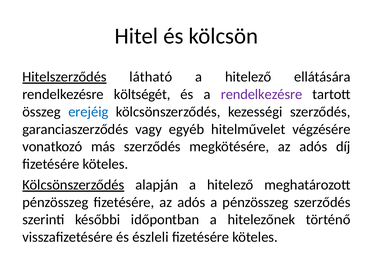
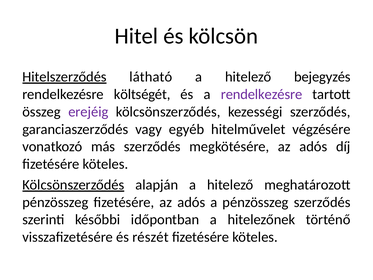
ellátására: ellátására -> bejegyzés (322, 77)
erejéig colour: blue -> purple (88, 112)
észleli: észleli -> részét (150, 237)
